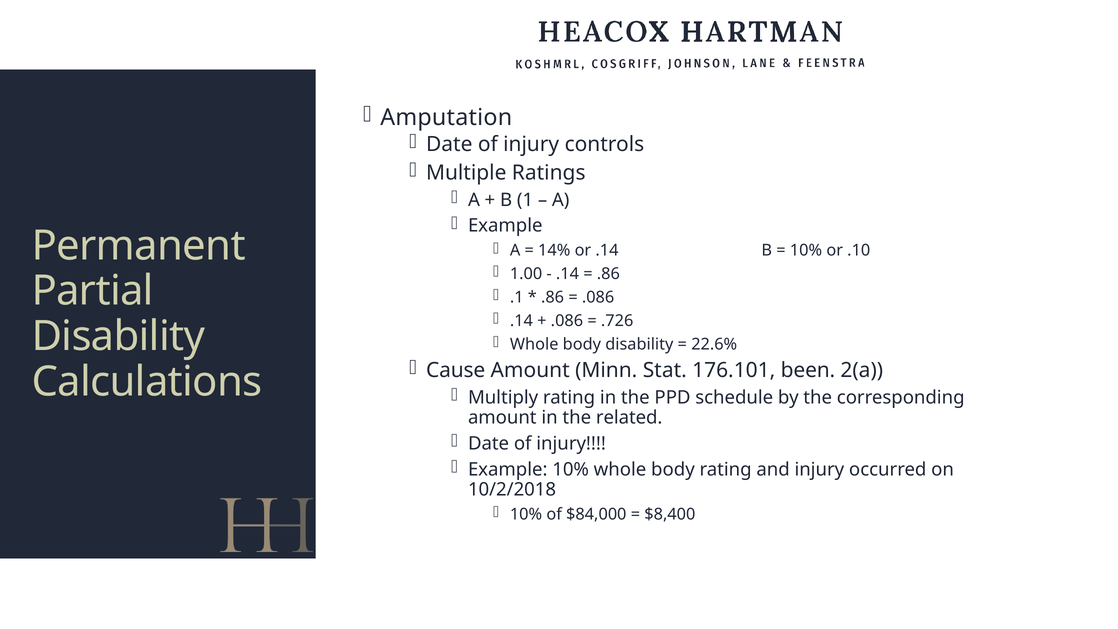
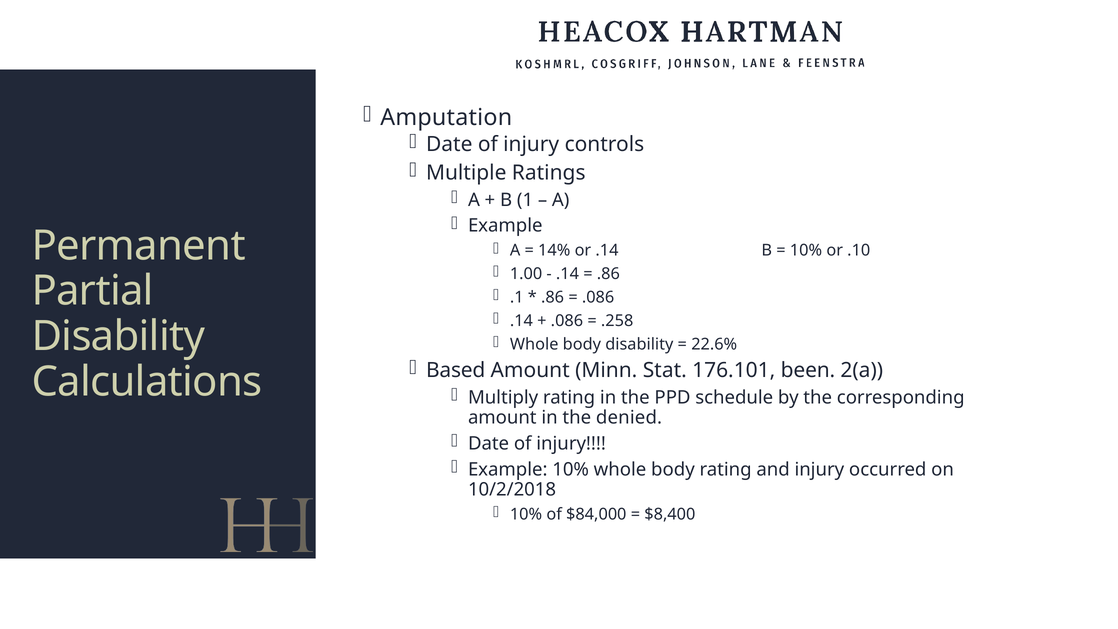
.726: .726 -> .258 (617, 321)
Cause: Cause -> Based (456, 370)
related: related -> denied (629, 417)
